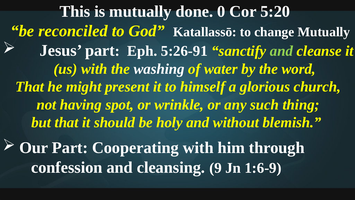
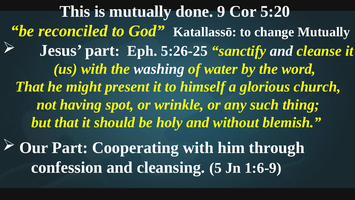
0: 0 -> 9 (221, 11)
5:26-91: 5:26-91 -> 5:26-25 (184, 51)
and colour: light green -> white (281, 51)
9: 9 -> 5 (215, 168)
